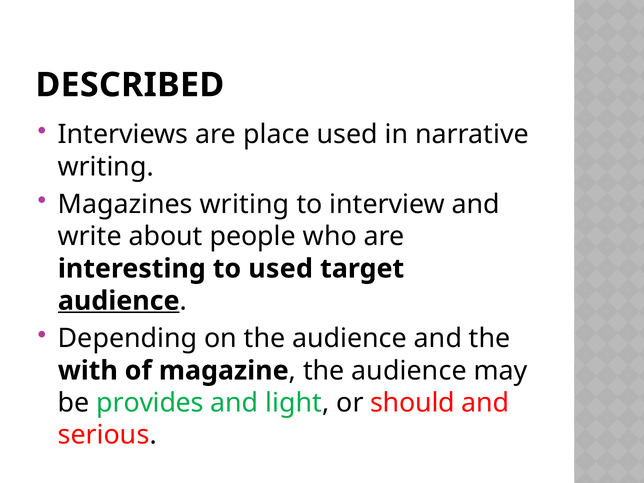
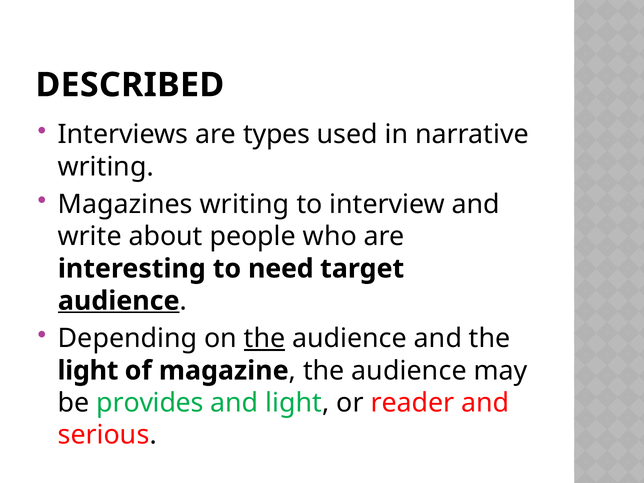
place: place -> types (277, 135)
to used: used -> need (281, 269)
the underline: none -> present (265, 338)
with: with -> light (88, 371)
should: should -> reader (412, 403)
